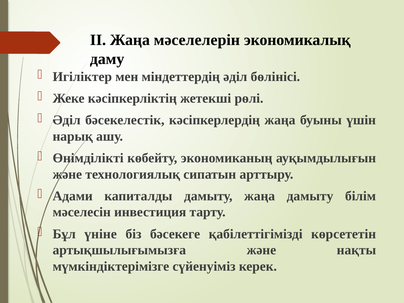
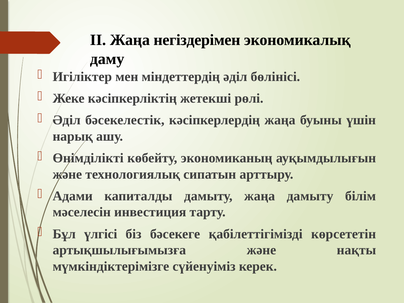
мәселелерін: мәселелерін -> негіздерімен (197, 40)
үніне: үніне -> үлгісі (101, 234)
